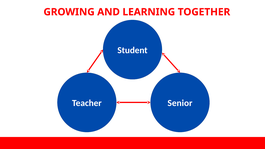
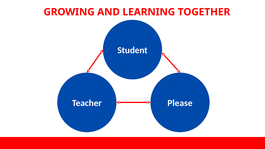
Senior: Senior -> Please (180, 103)
